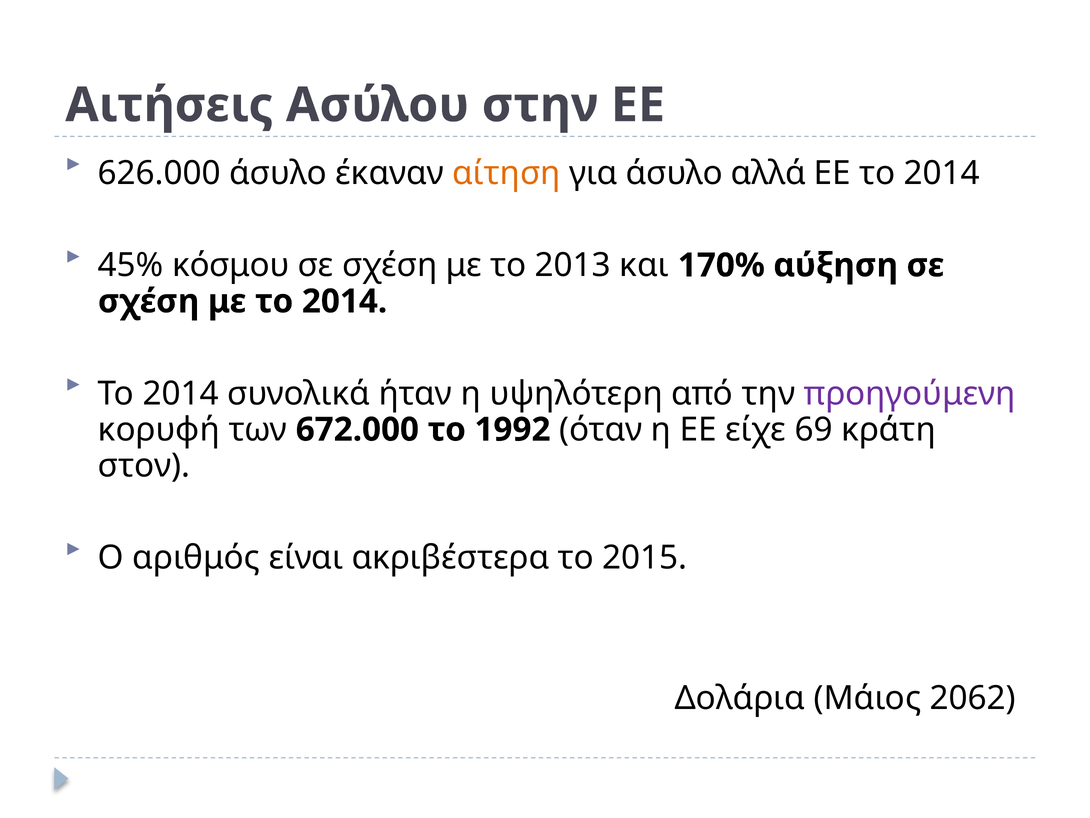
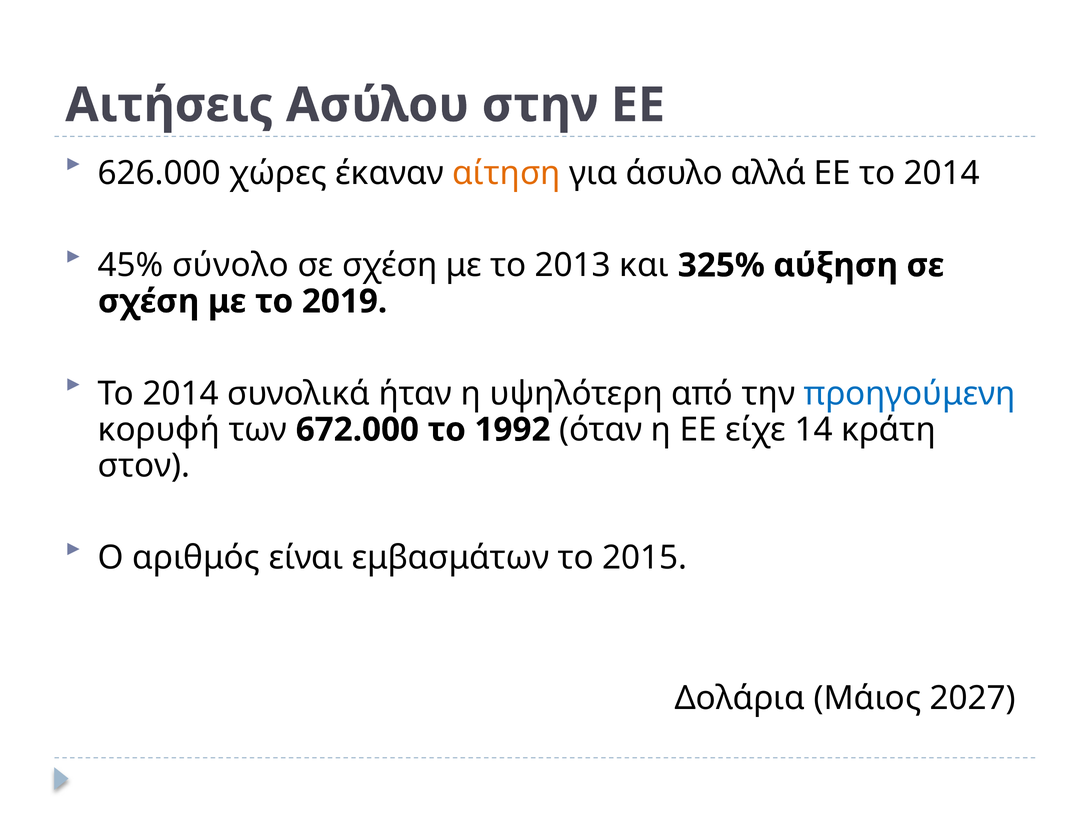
626.000 άσυλο: άσυλο -> χώρες (278, 173)
κόσμου: κόσμου -> σύνολο (231, 265)
170%: 170% -> 325% (721, 265)
με το 2014: 2014 -> 2019 (345, 301)
προηγούμενη colour: purple -> blue (910, 393)
69: 69 -> 14 (814, 429)
ακριβέστερα: ακριβέστερα -> εμβασμάτων (451, 558)
2062: 2062 -> 2027 (973, 698)
